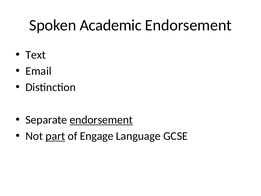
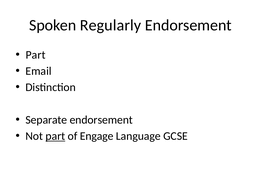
Academic: Academic -> Regularly (111, 25)
Text: Text -> Part (36, 55)
endorsement underline: present -> none (101, 120)
